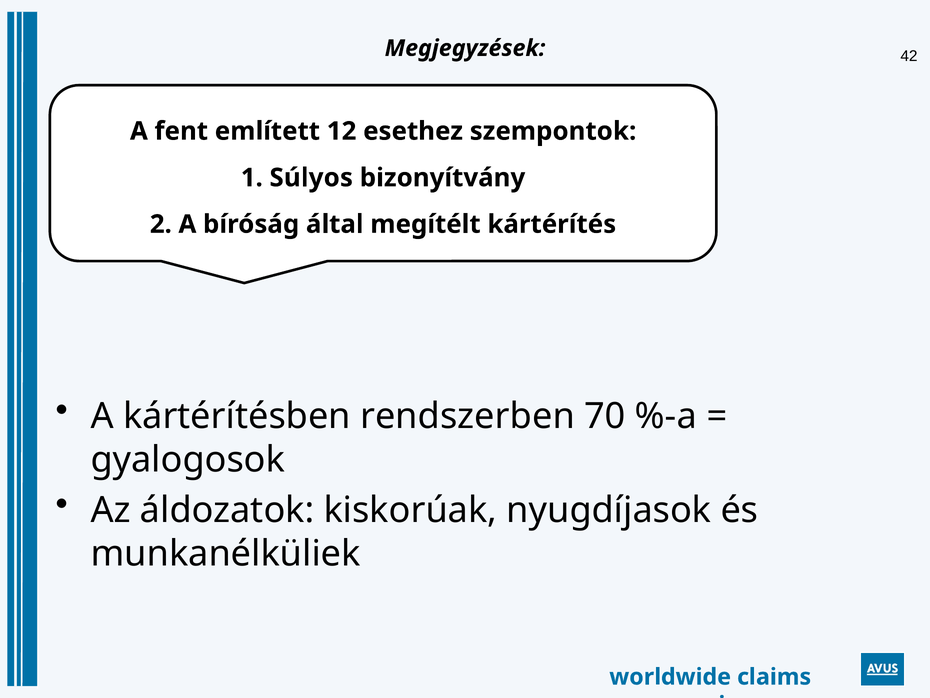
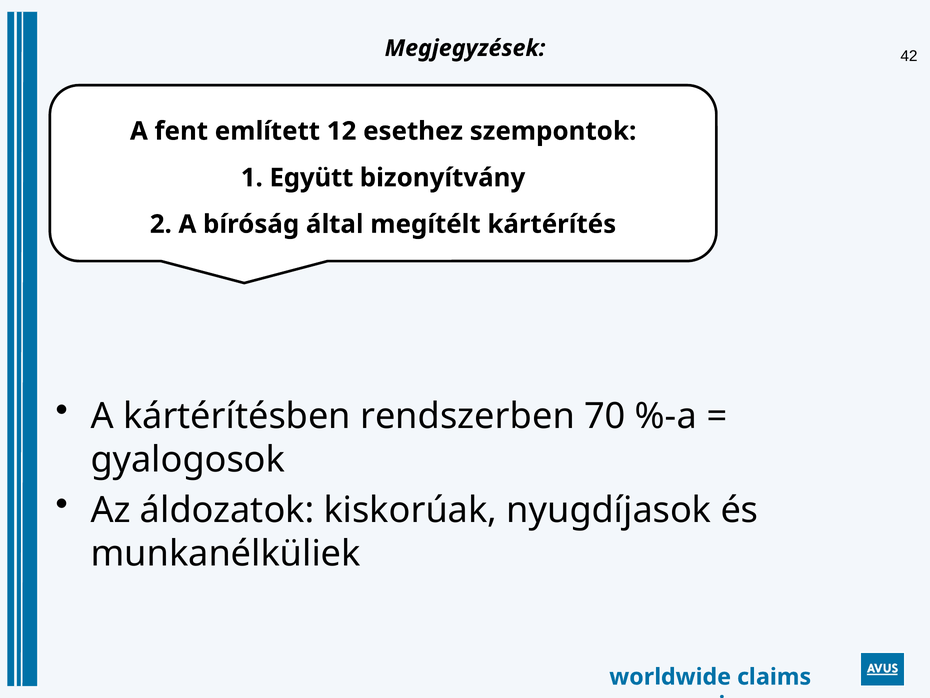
Súlyos: Súlyos -> Együtt (311, 178)
